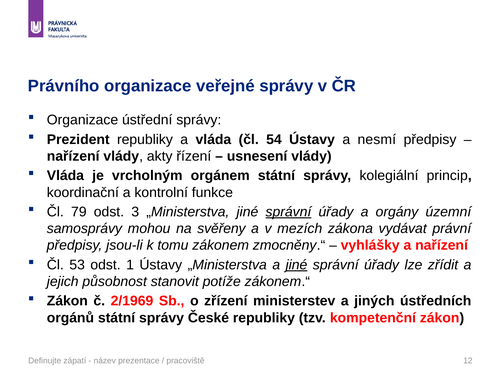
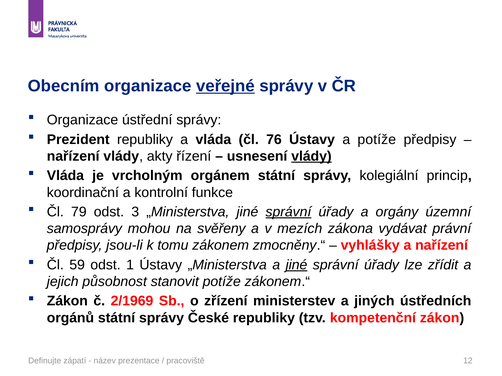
Právního: Právního -> Obecním (64, 86)
veřejné underline: none -> present (225, 86)
54: 54 -> 76 (274, 140)
a nesmí: nesmí -> potíže (377, 140)
vlády underline: none -> present (311, 156)
53: 53 -> 59 (77, 265)
